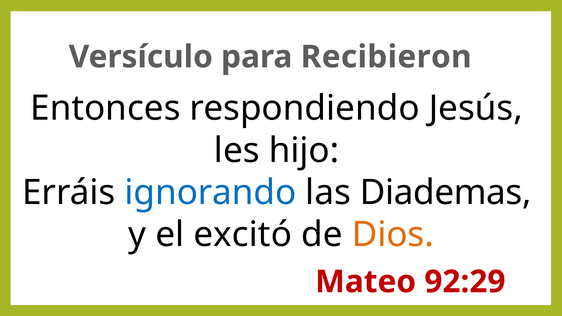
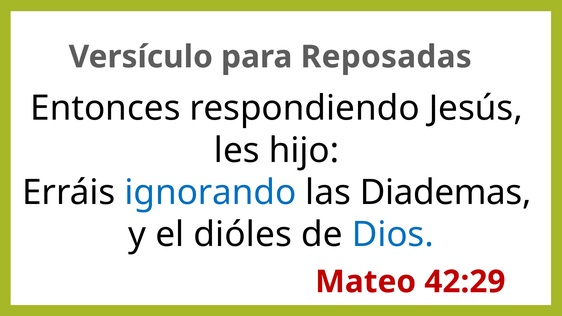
Recibieron: Recibieron -> Reposadas (386, 57)
excitó: excitó -> dióles (243, 235)
Dios colour: orange -> blue (393, 235)
92:29: 92:29 -> 42:29 (465, 282)
